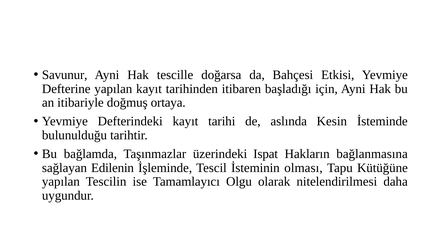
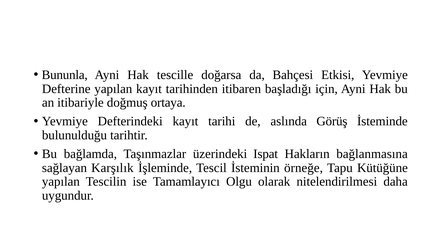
Savunur: Savunur -> Bununla (65, 75)
Kesin: Kesin -> Görüş (332, 121)
Edilenin: Edilenin -> Karşılık (112, 167)
olması: olması -> örneğe (304, 167)
